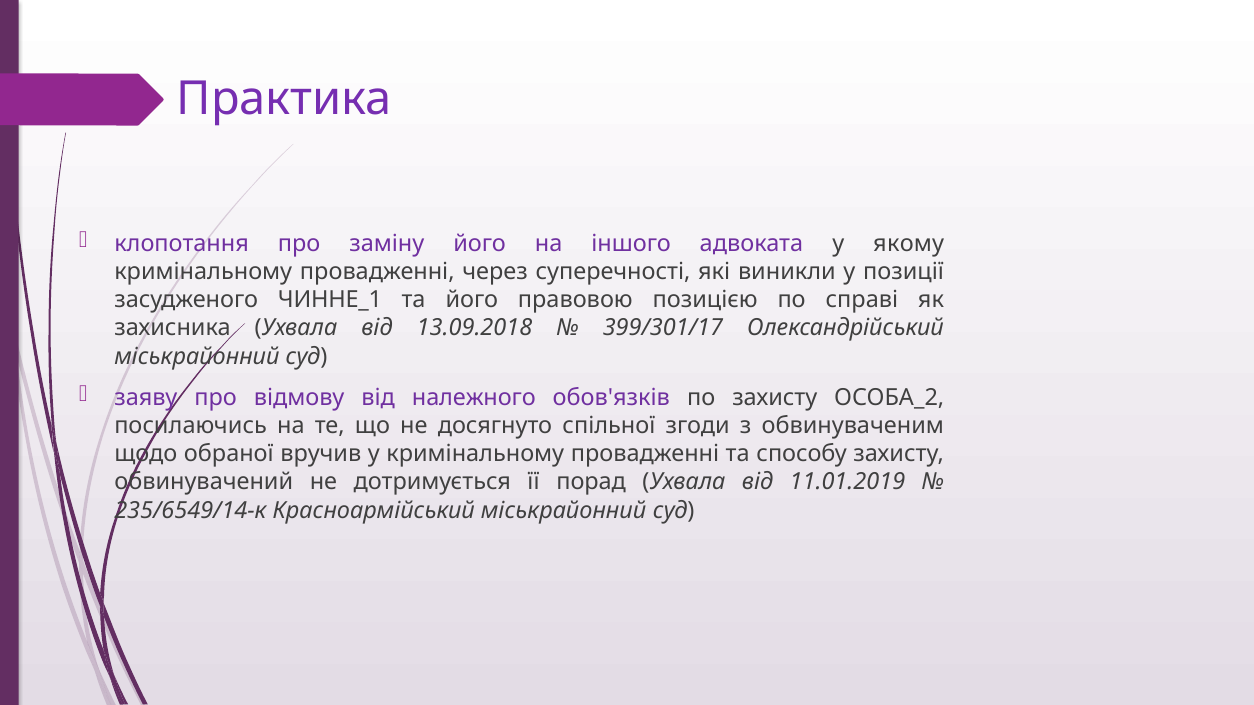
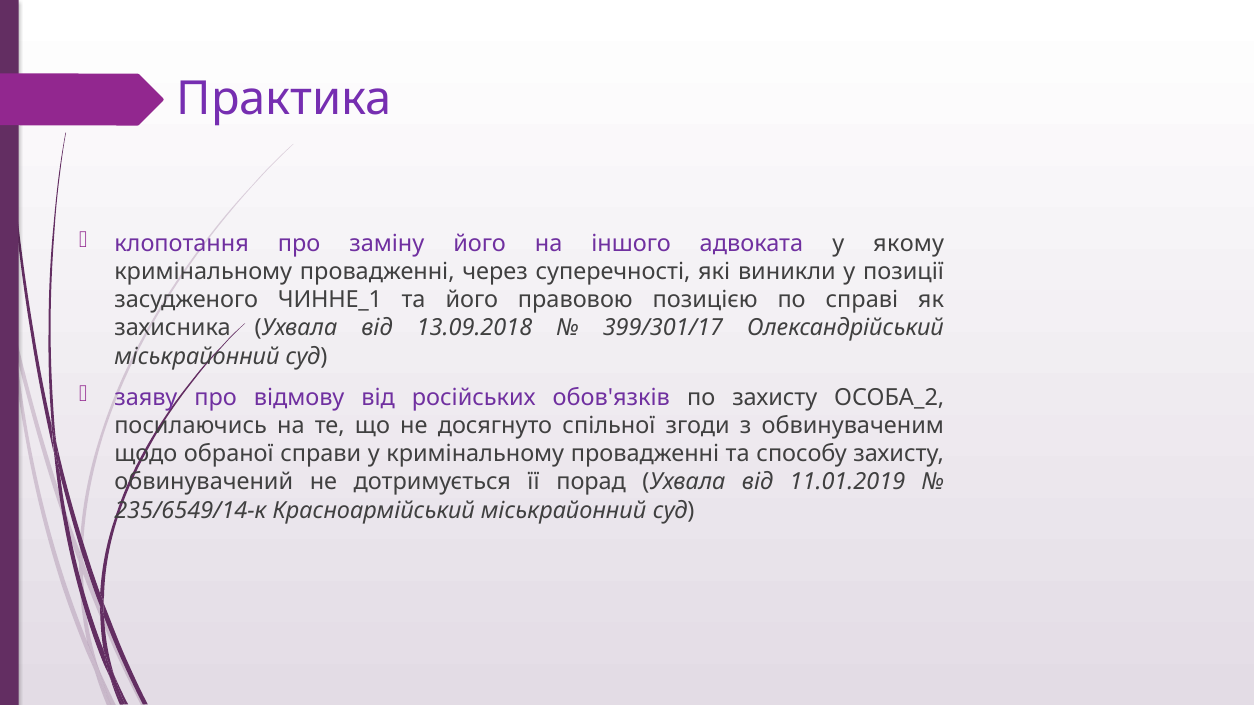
належного: належного -> російських (474, 398)
вручив: вручив -> справи (321, 454)
